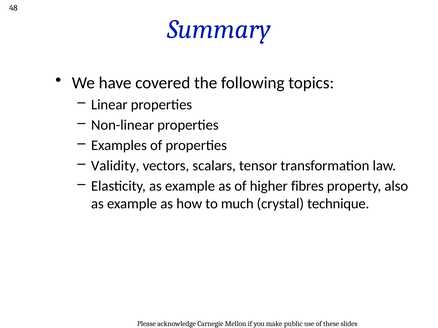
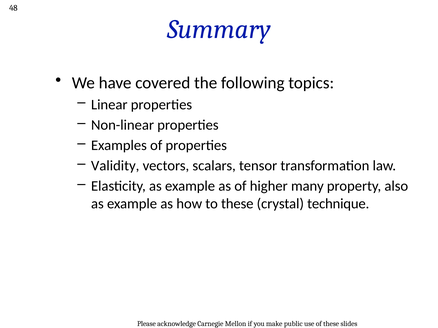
fibres: fibres -> many (307, 186)
to much: much -> these (237, 204)
